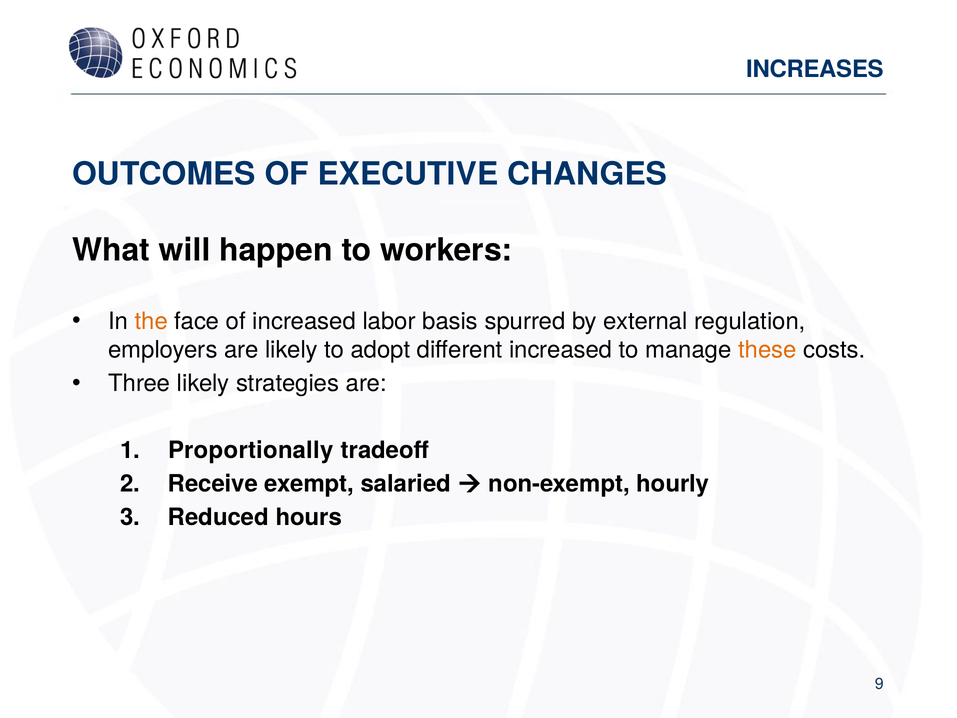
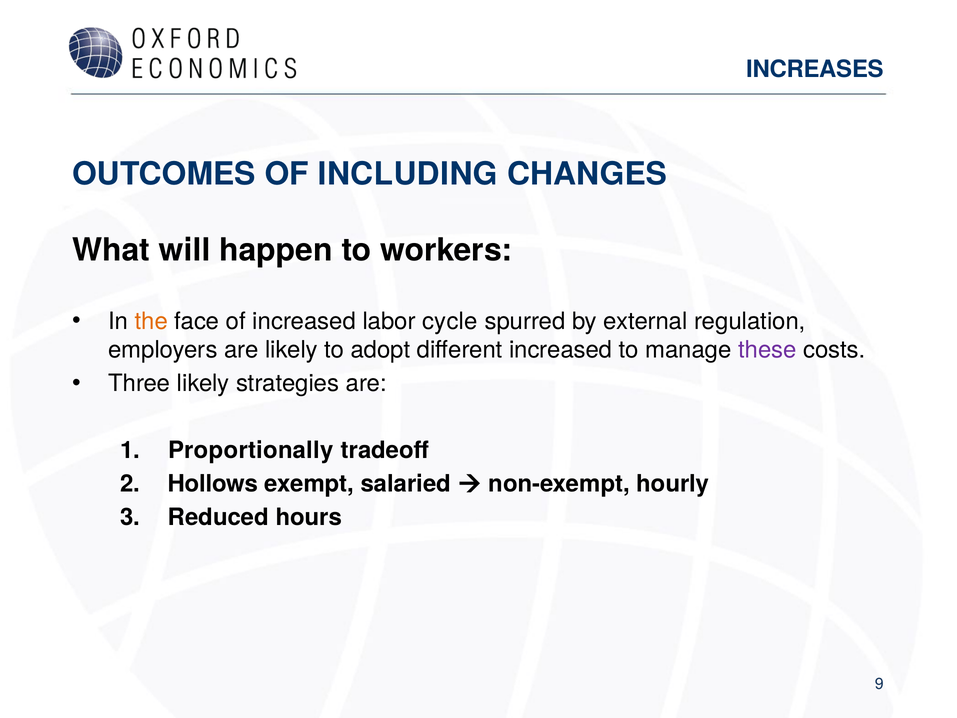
EXECUTIVE: EXECUTIVE -> INCLUDING (408, 174)
basis: basis -> cycle (450, 321)
these colour: orange -> purple (767, 350)
Receive: Receive -> Hollows (213, 484)
